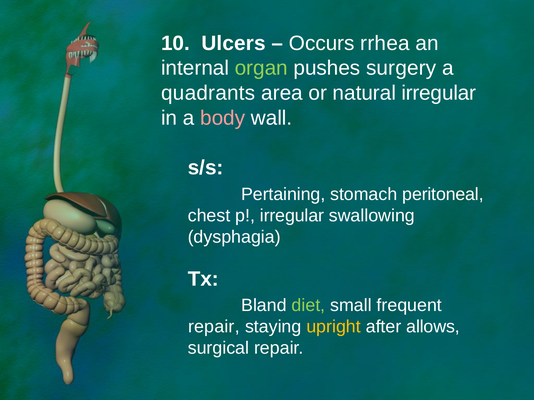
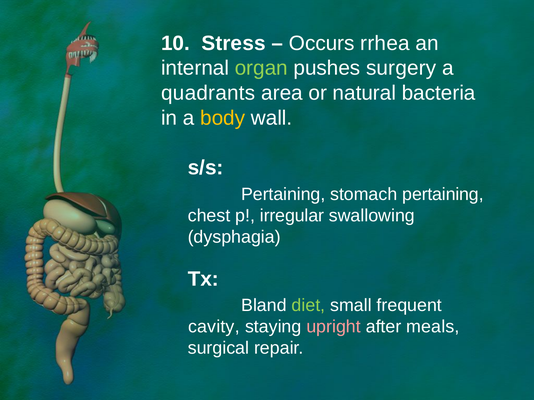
Ulcers: Ulcers -> Stress (233, 43)
natural irregular: irregular -> bacteria (439, 93)
body colour: pink -> yellow (223, 118)
stomach peritoneal: peritoneal -> pertaining (443, 194)
repair: repair -> cavity (214, 327)
upright colour: yellow -> pink (334, 327)
allows: allows -> meals (433, 327)
